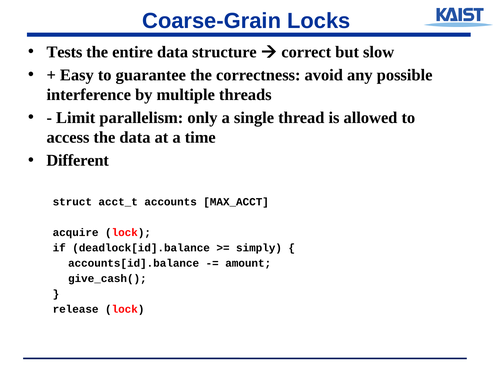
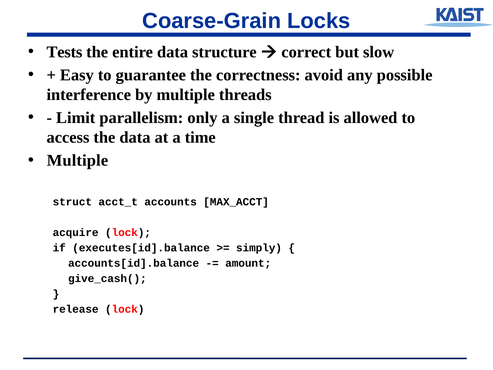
Different: Different -> Multiple (77, 160)
deadlock[id].balance: deadlock[id].balance -> executes[id].balance (141, 248)
